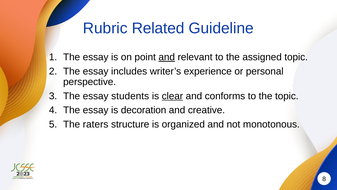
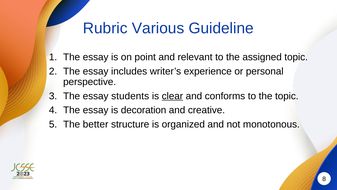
Related: Related -> Various (158, 28)
and underline: present -> none (167, 57)
raters: raters -> better (96, 124)
